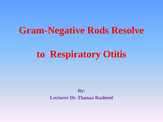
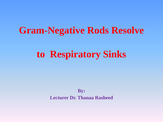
Otitis: Otitis -> Sinks (115, 54)
